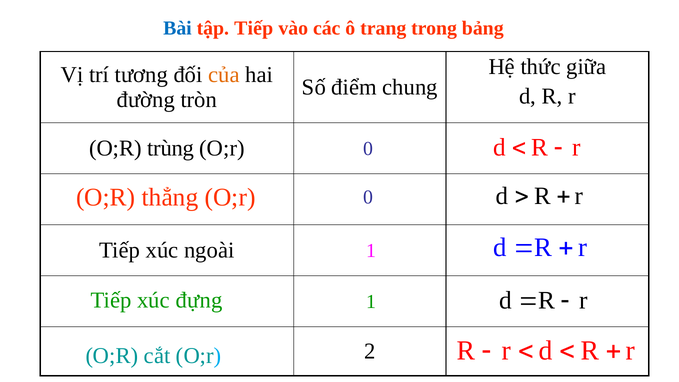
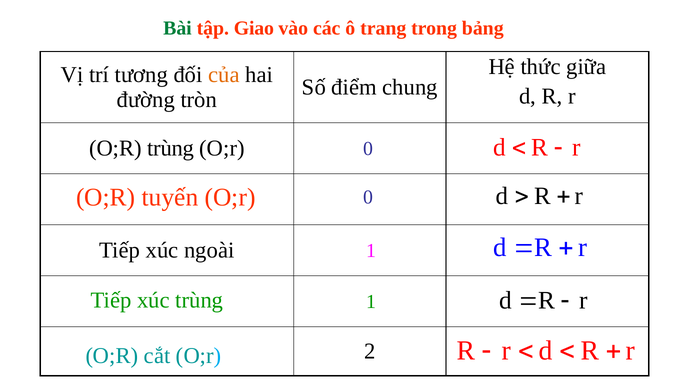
Bài colour: blue -> green (177, 28)
tập Tiếp: Tiếp -> Giao (254, 28)
thẳng: thẳng -> tuyến (170, 197)
xúc đựng: đựng -> trùng (199, 300)
